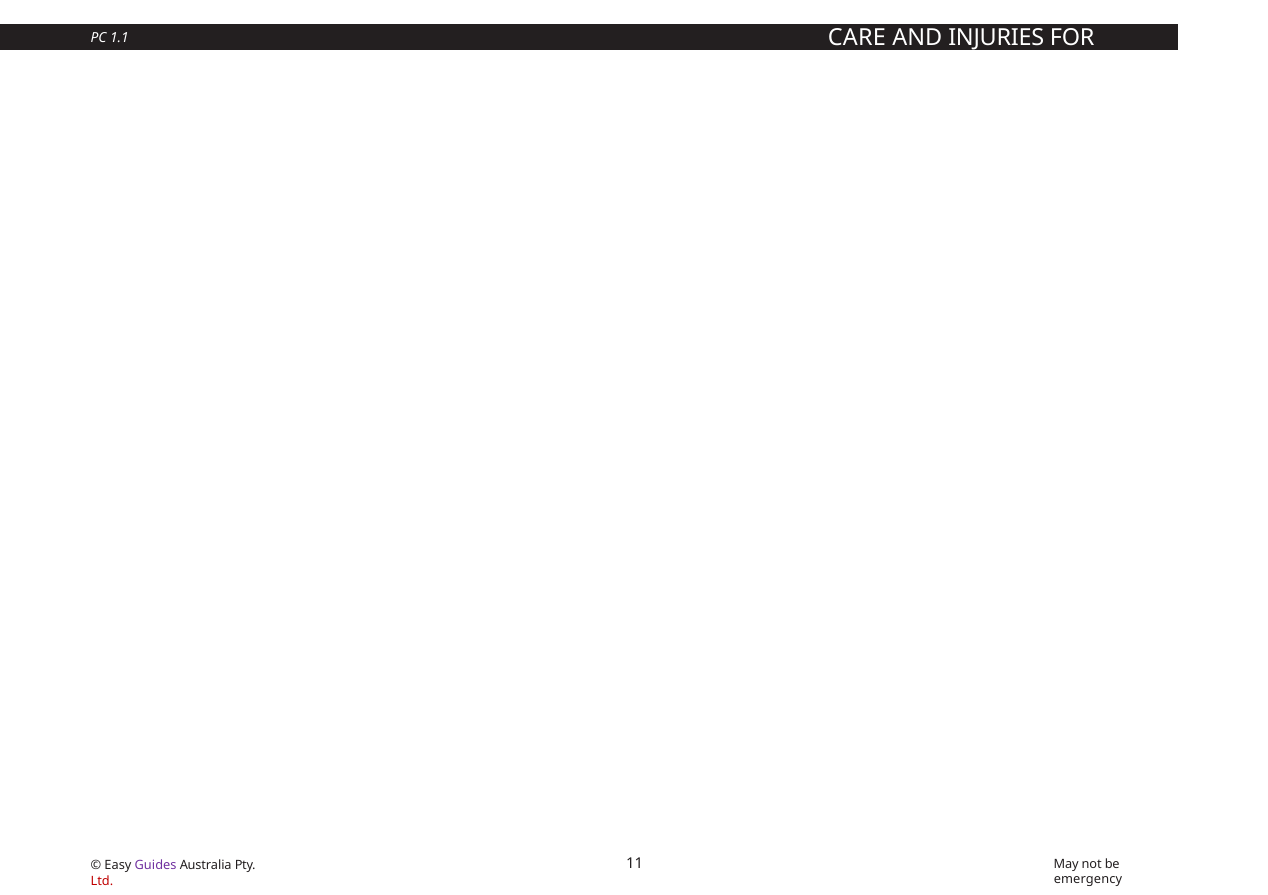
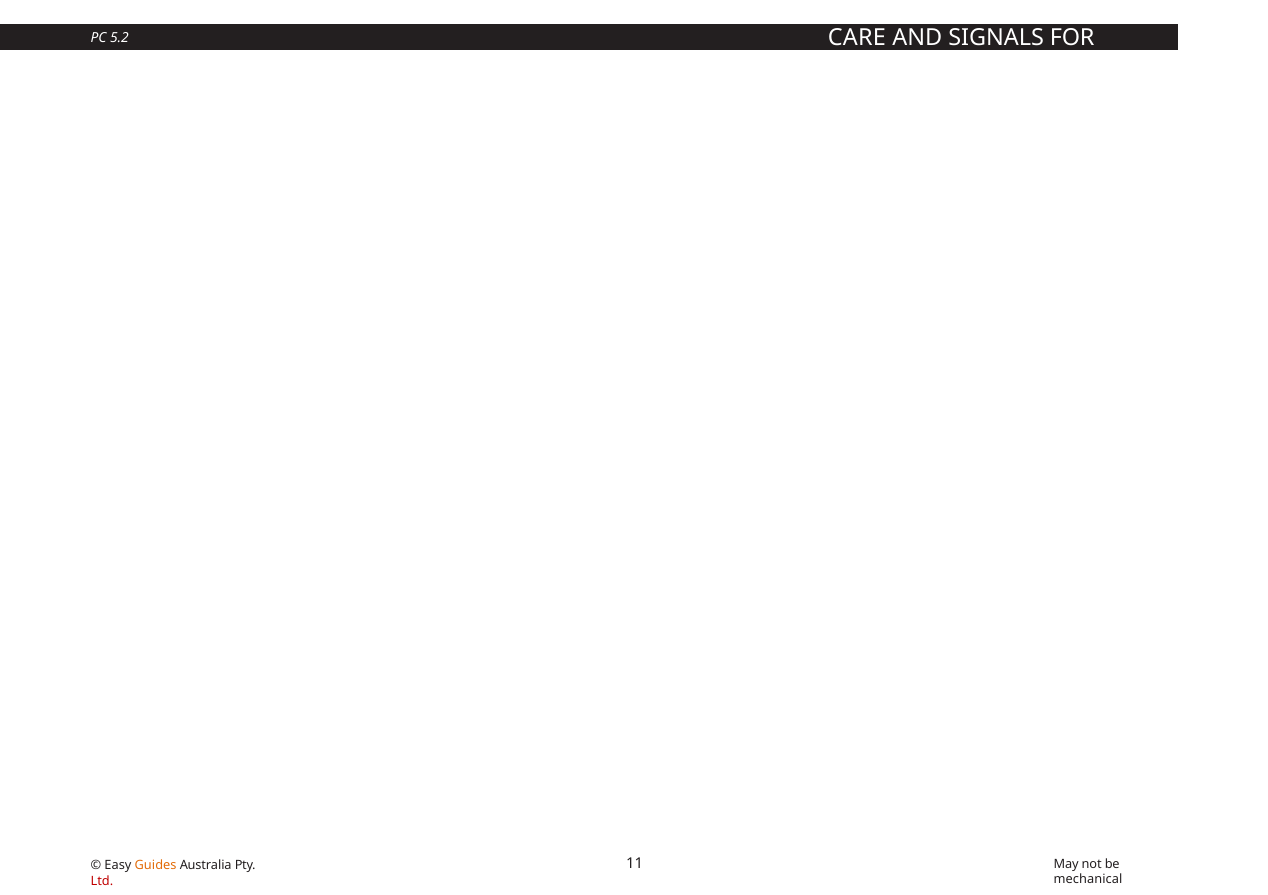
AND INJURIES: INJURIES -> SIGNALS (996, 37)
1.1: 1.1 -> 5.2 (119, 38)
Guides colour: purple -> orange (156, 866)
emergency: emergency -> mechanical (1088, 880)
